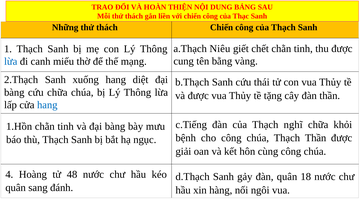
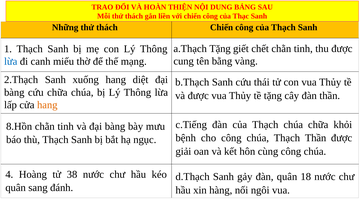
a.Thạch Niêu: Niêu -> Tặng (220, 49)
hang colour: blue -> orange (47, 105)
Thạch nghĩ: nghĩ -> chúa (293, 125)
1.Hồn: 1.Hồn -> 8.Hồn (19, 127)
48: 48 -> 38 (72, 175)
